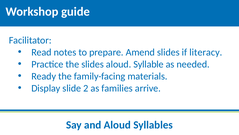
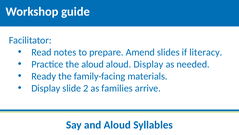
the slides: slides -> aloud (93, 64)
aloud Syllable: Syllable -> Display (148, 64)
